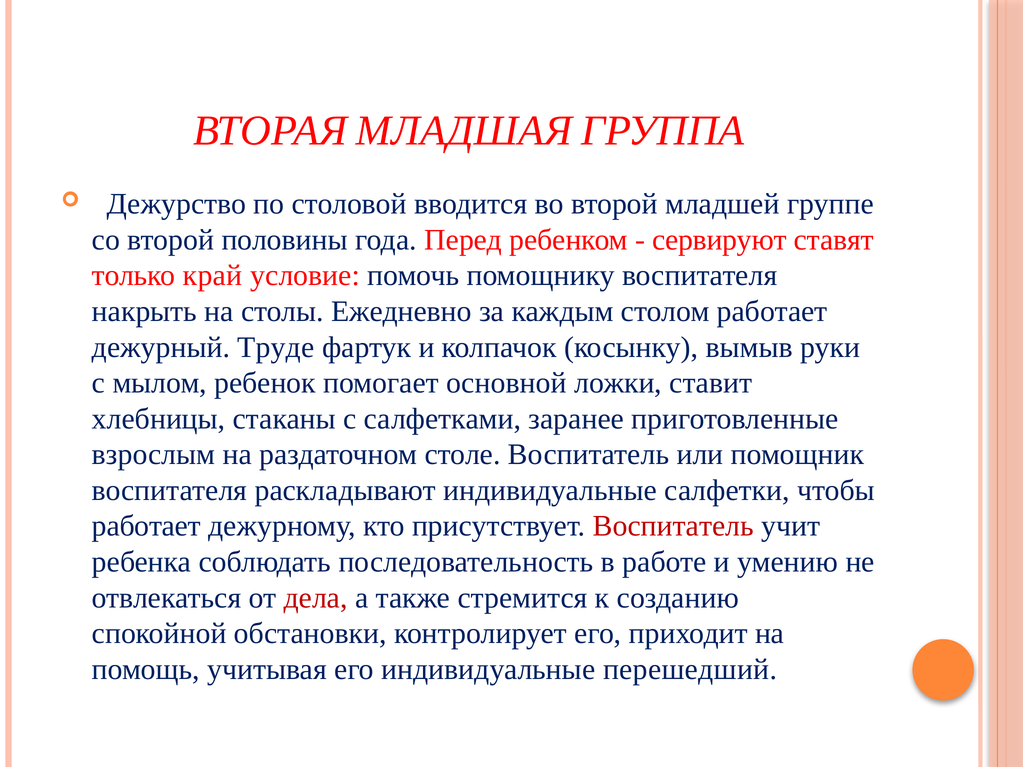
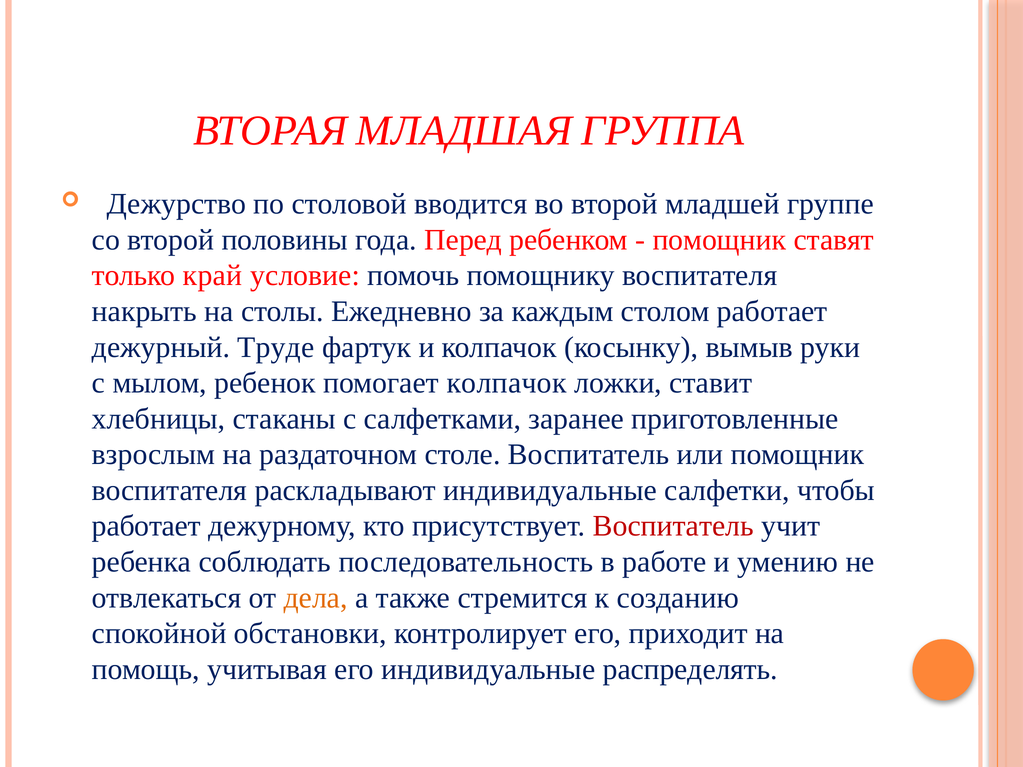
сервируют: сервируют -> помощник (719, 240)
помогает основной: основной -> колпачок (507, 383)
дела colour: red -> orange (316, 598)
перешедший: перешедший -> распределять (690, 670)
